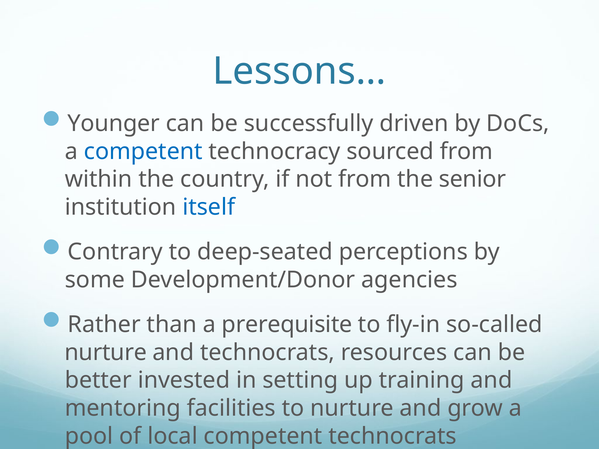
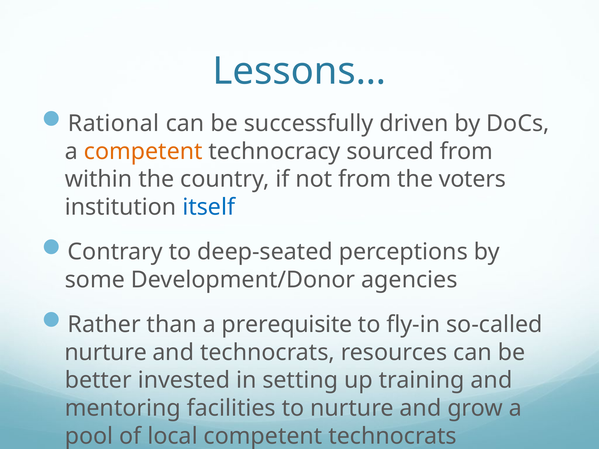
Younger: Younger -> Rational (114, 123)
competent colour: blue -> orange (143, 151)
senior: senior -> voters (472, 179)
